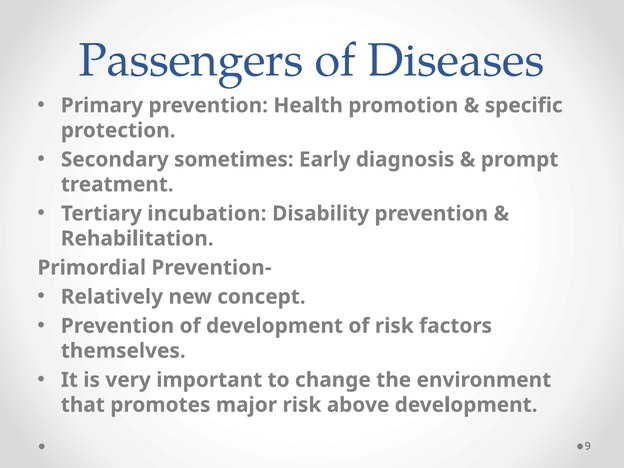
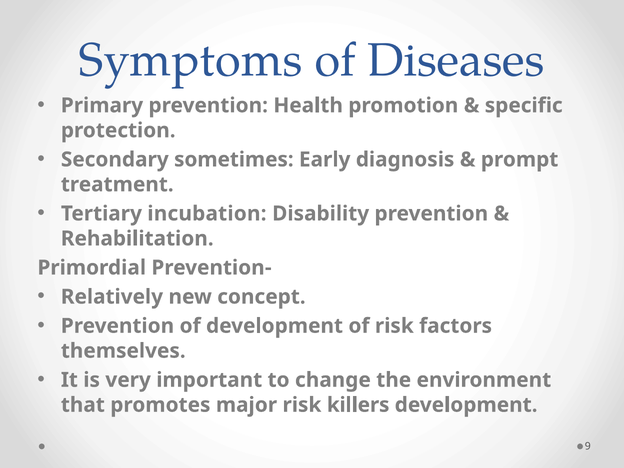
Passengers: Passengers -> Symptoms (191, 60)
above: above -> killers (358, 405)
